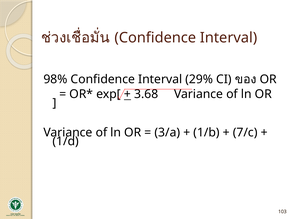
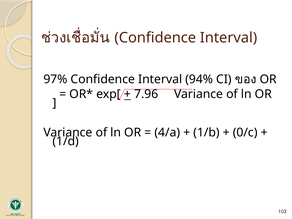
98%: 98% -> 97% (55, 79)
29%: 29% -> 94% (199, 79)
3.68: 3.68 -> 7.96 (146, 94)
3/a: 3/a -> 4/a (167, 133)
7/c: 7/c -> 0/c (245, 133)
